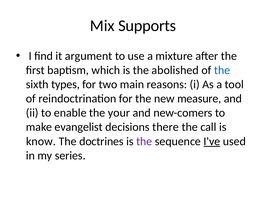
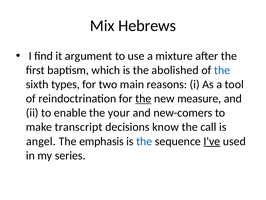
Supports: Supports -> Hebrews (147, 26)
the underline: none -> present (143, 98)
evangelist: evangelist -> transcript (79, 127)
there: there -> know (166, 127)
know: know -> angel (41, 141)
doctrines: doctrines -> emphasis (101, 141)
the colour: purple -> blue (144, 141)
